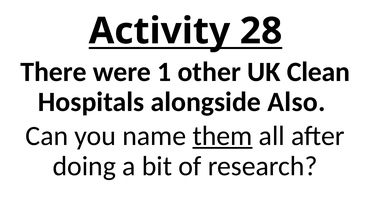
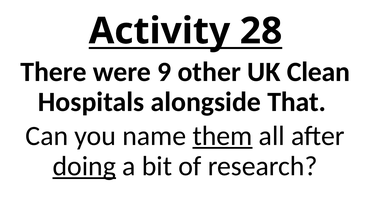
1: 1 -> 9 (164, 72)
Also: Also -> That (297, 102)
doing underline: none -> present (84, 166)
